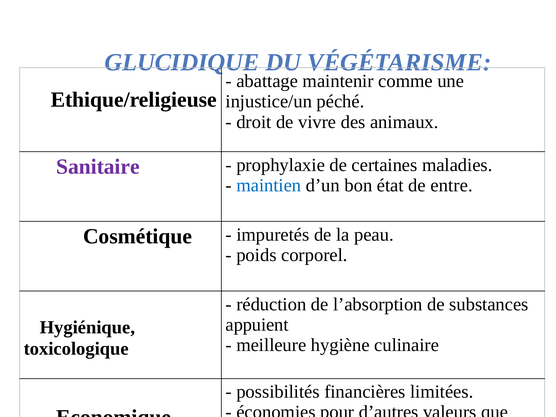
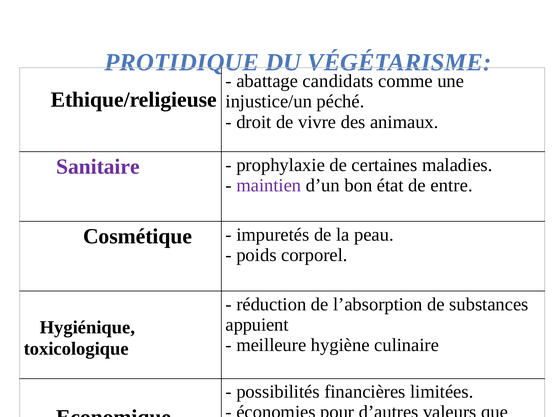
GLUCIDIQUE: GLUCIDIQUE -> PROTIDIQUE (182, 62)
maintenir: maintenir -> candidats (338, 81)
maintien colour: blue -> purple (269, 185)
